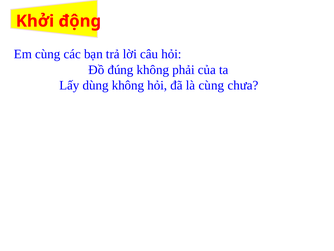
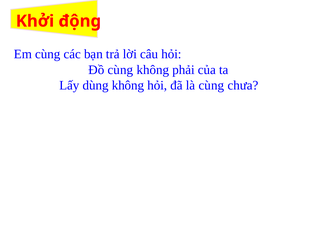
Đồ đúng: đúng -> cùng (120, 70)
